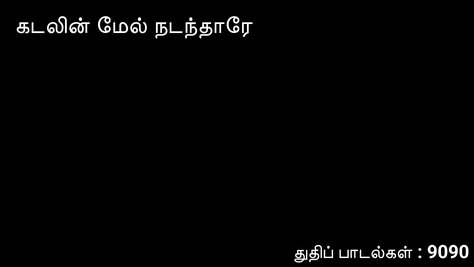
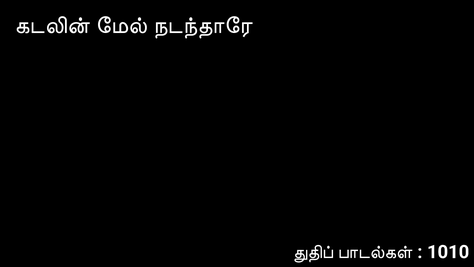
9090: 9090 -> 1010 (448, 252)
